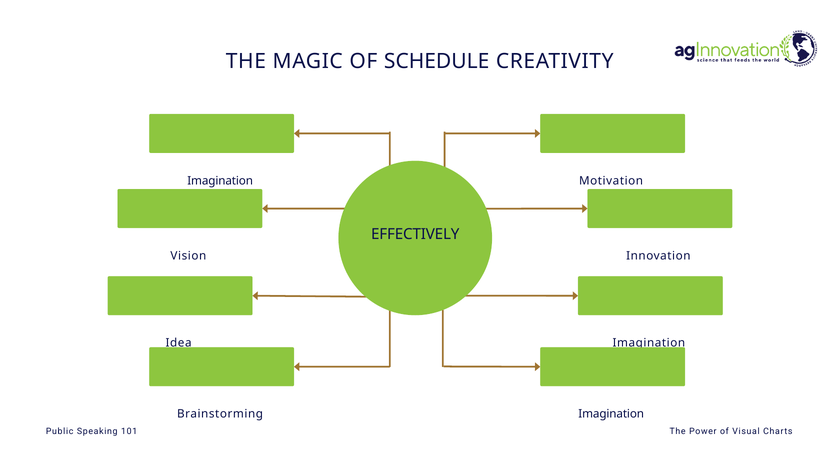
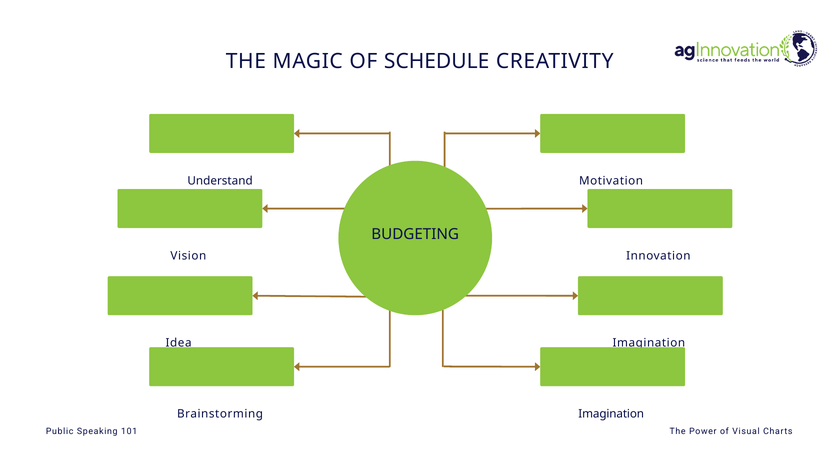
Imagination: Imagination -> Understand (220, 181)
EFFECTIVELY: EFFECTIVELY -> BUDGETING (415, 234)
